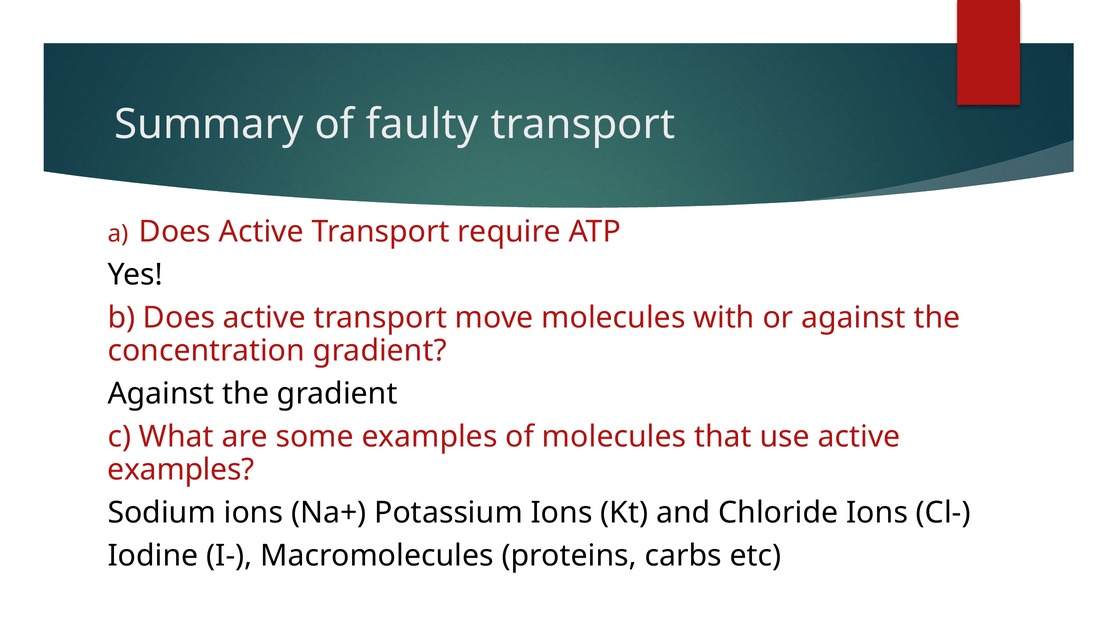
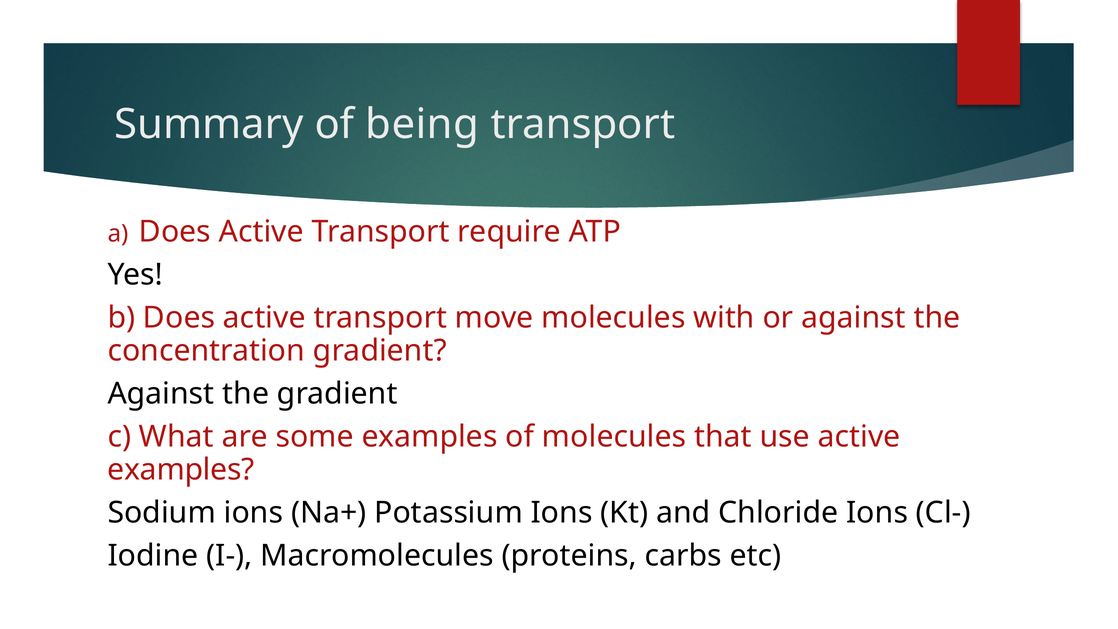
faulty: faulty -> being (422, 125)
